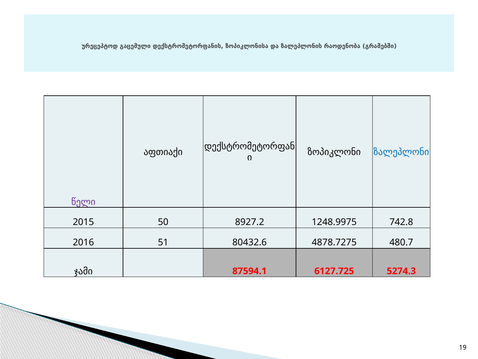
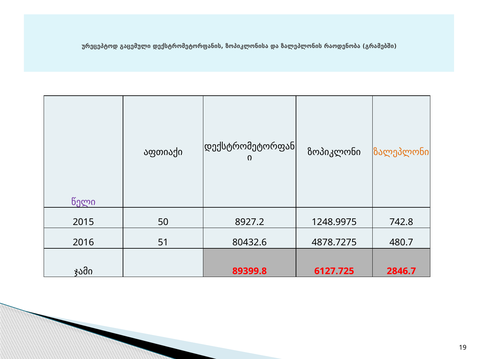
ზალეპლონი colour: blue -> orange (401, 152)
87594.1: 87594.1 -> 89399.8 (250, 271)
5274.3: 5274.3 -> 2846.7 (401, 271)
